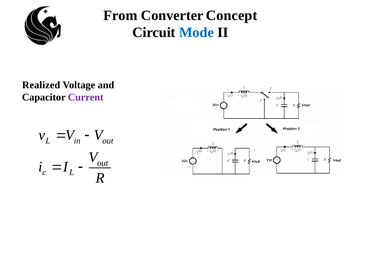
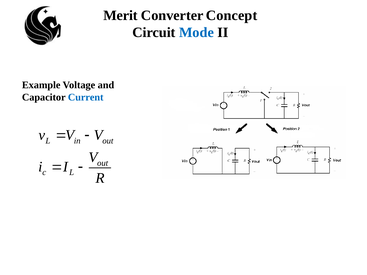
From: From -> Merit (120, 15)
Realized: Realized -> Example (41, 85)
Current colour: purple -> blue (86, 97)
